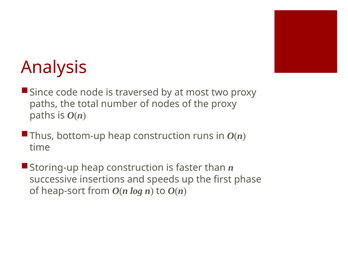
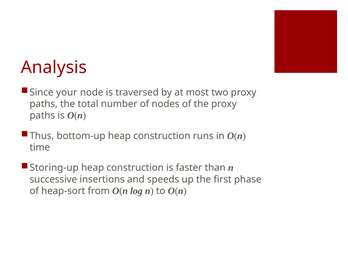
code: code -> your (67, 92)
